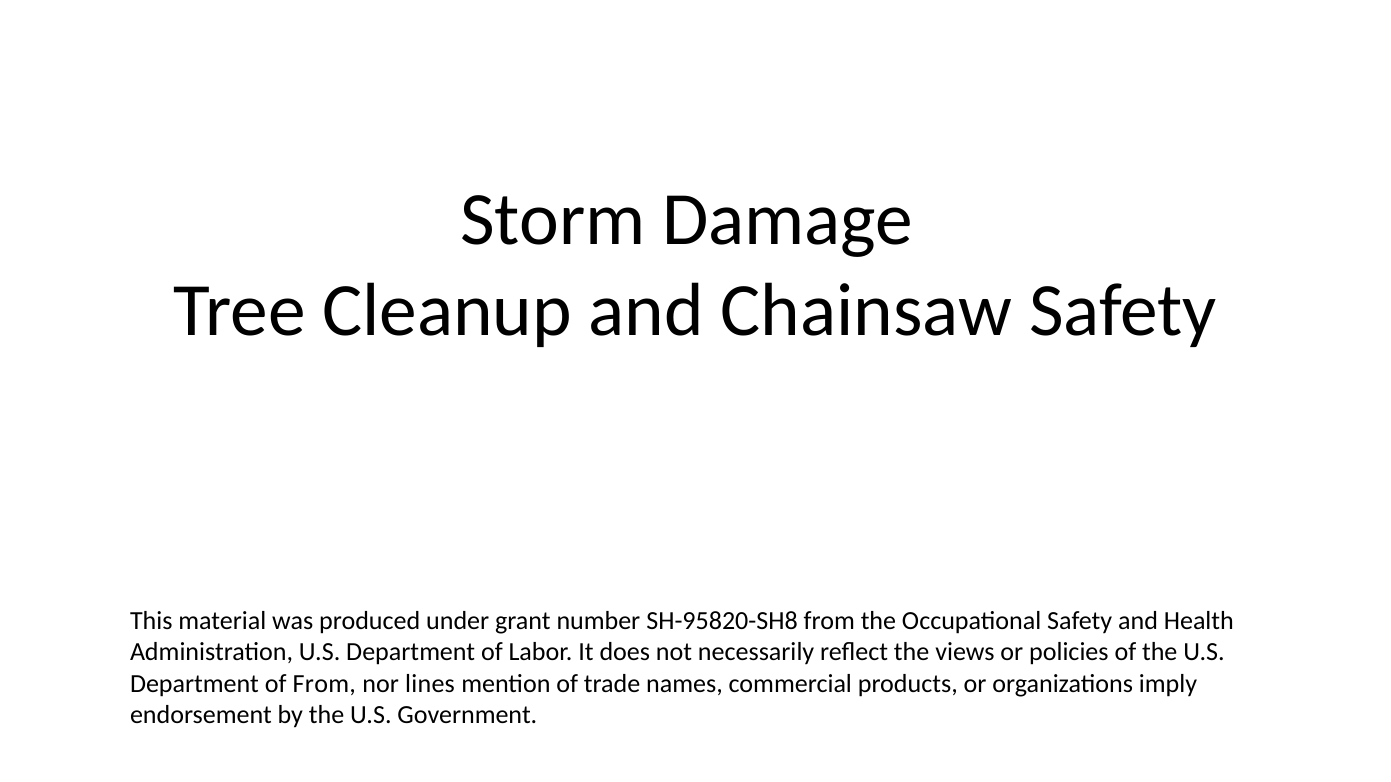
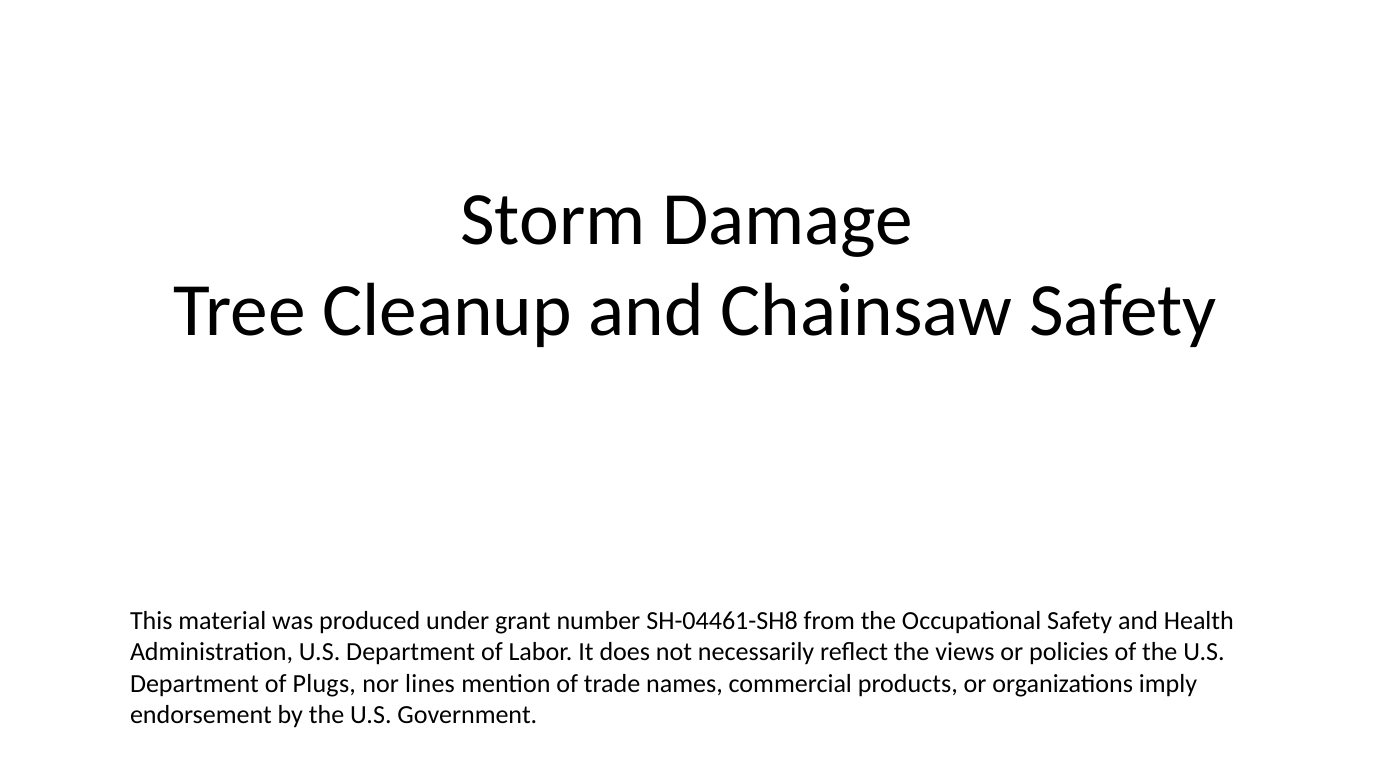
SH-95820-SH8: SH-95820-SH8 -> SH-04461-SH8 (722, 621)
of From: From -> Plugs (324, 684)
